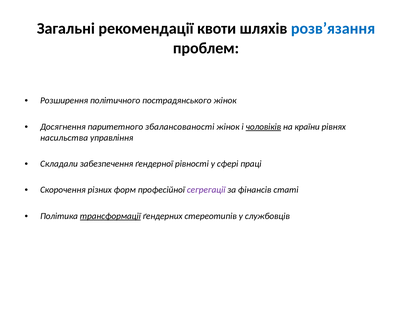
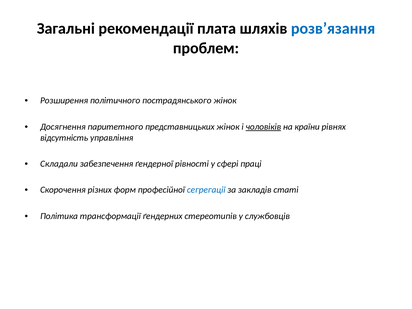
квоти: квоти -> плата (217, 28)
збалансованості: збалансованості -> представницьких (180, 127)
насильства: насильства -> відсутність (64, 138)
сегрегації colour: purple -> blue (206, 190)
фінансів: фінансів -> закладів (255, 190)
трансформації underline: present -> none (110, 216)
